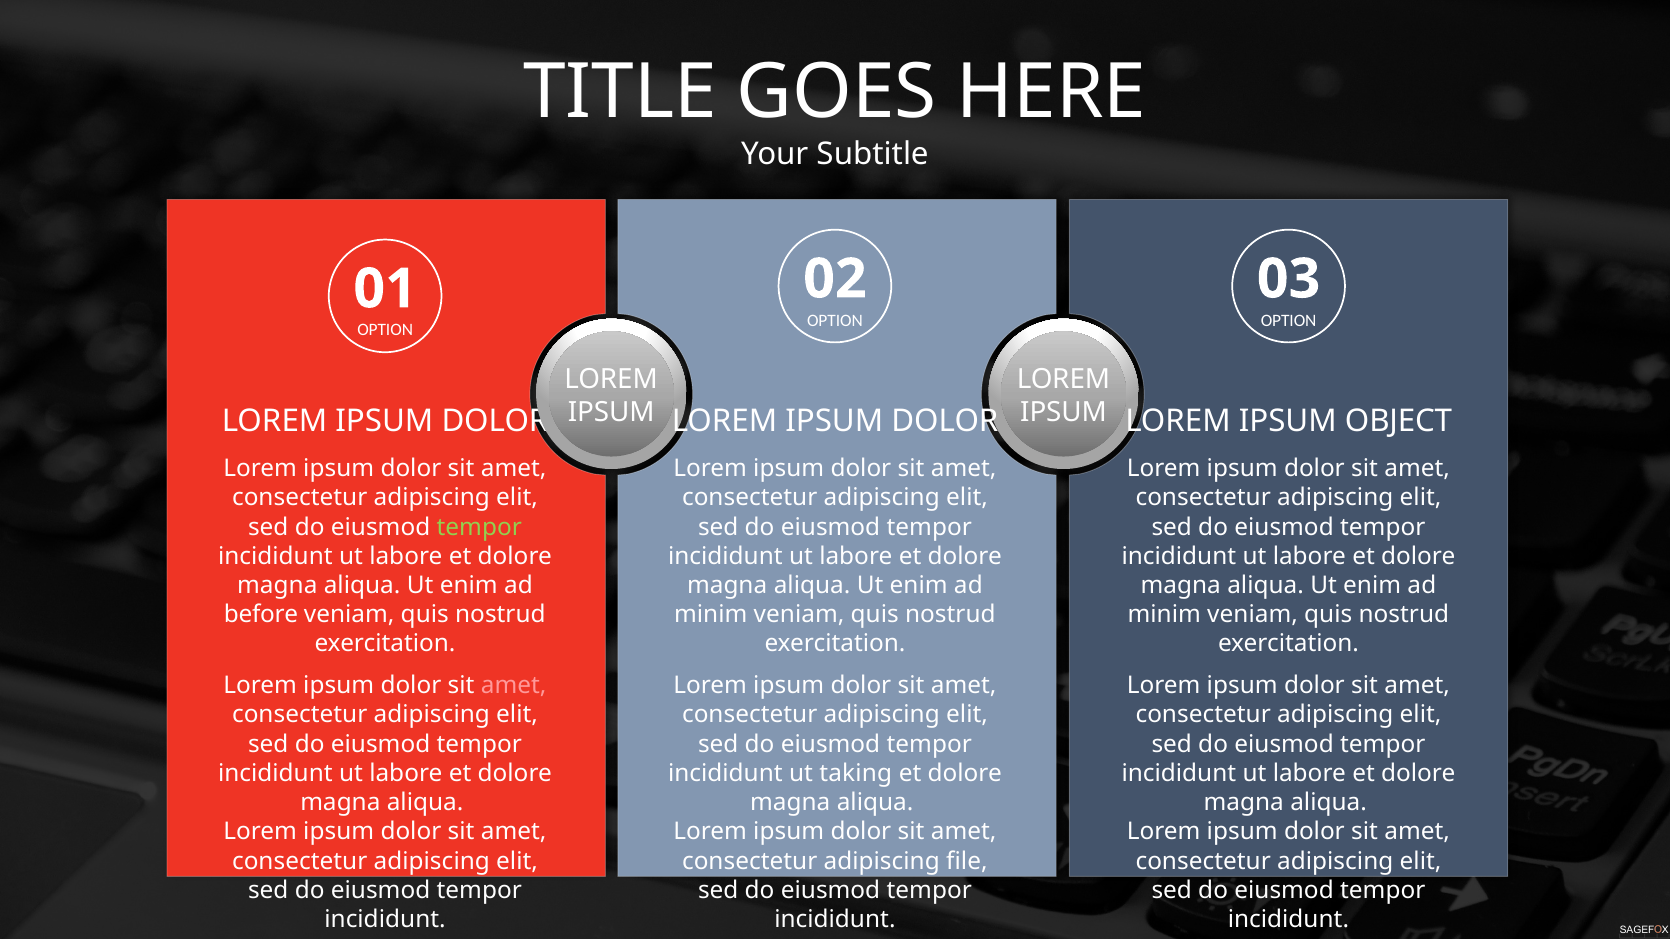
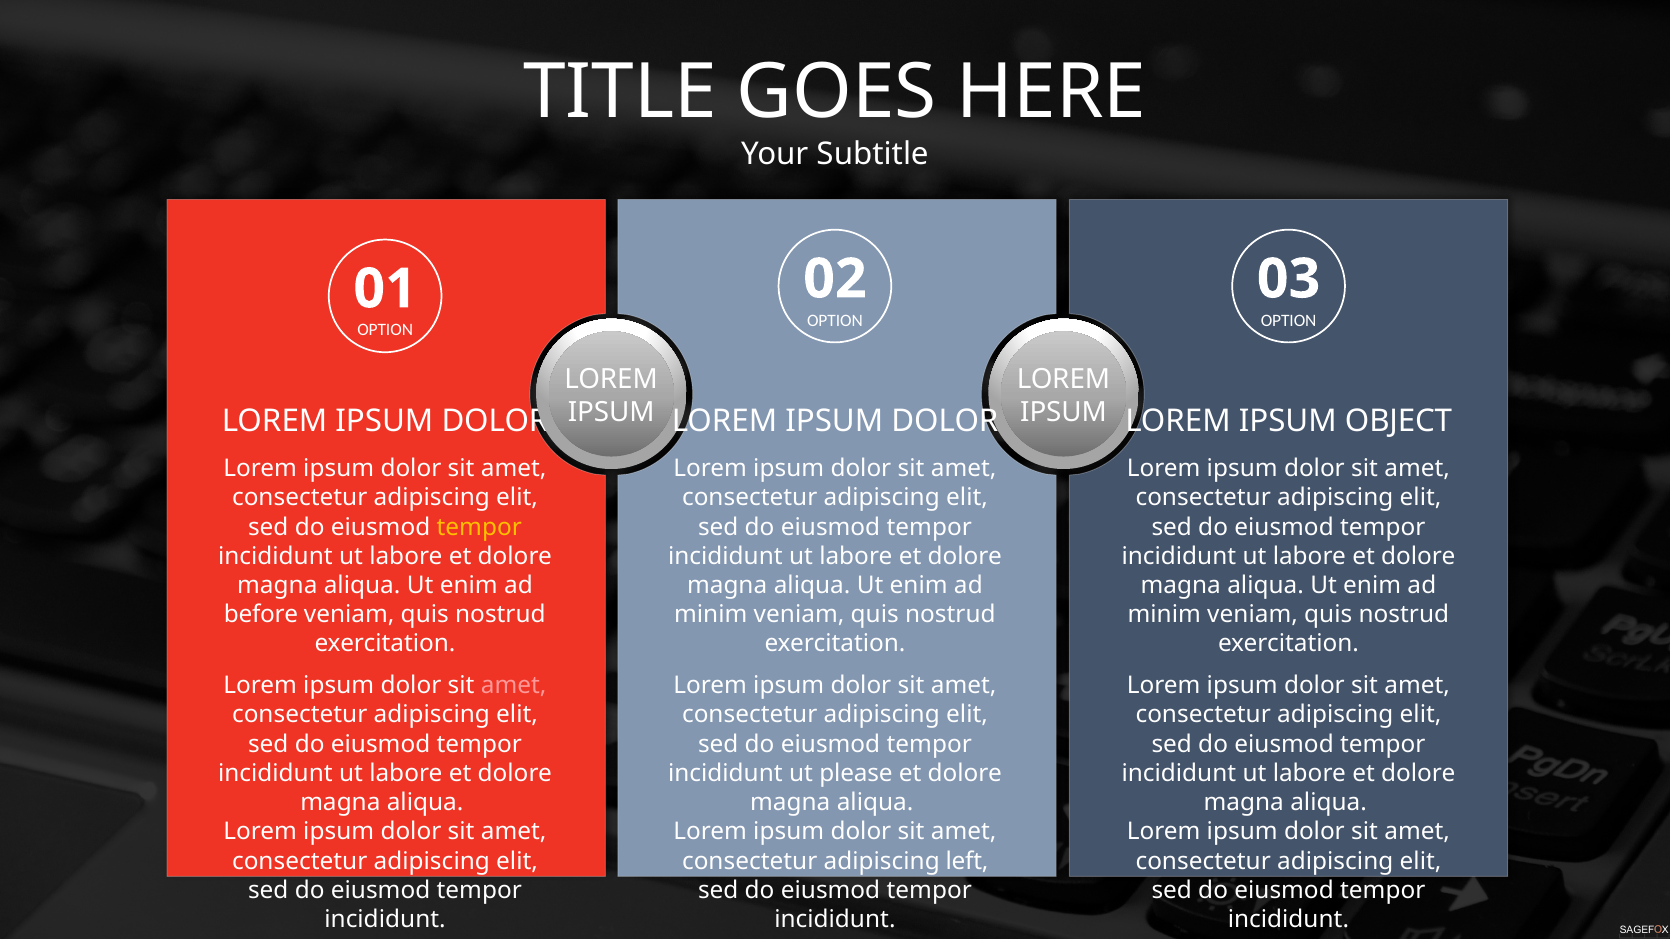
tempor colour: light green -> yellow (479, 527)
taking: taking -> please (856, 774)
file: file -> left (967, 861)
